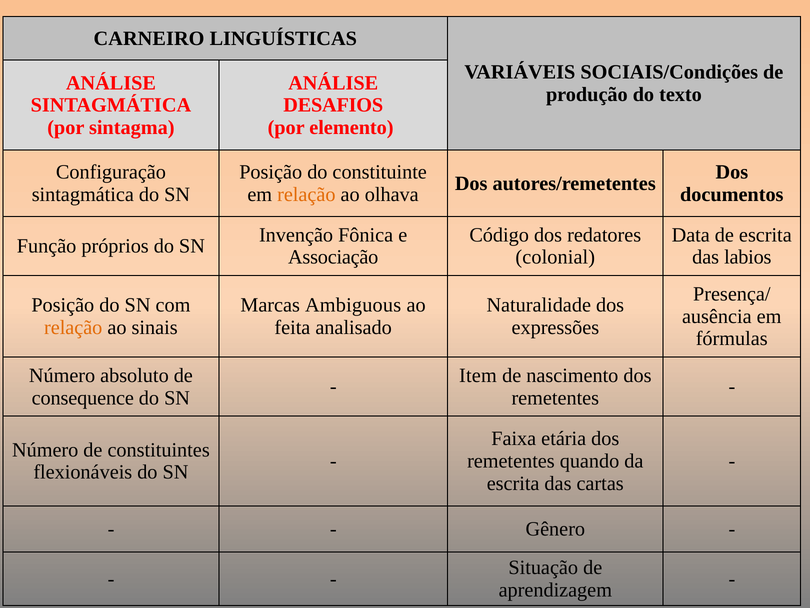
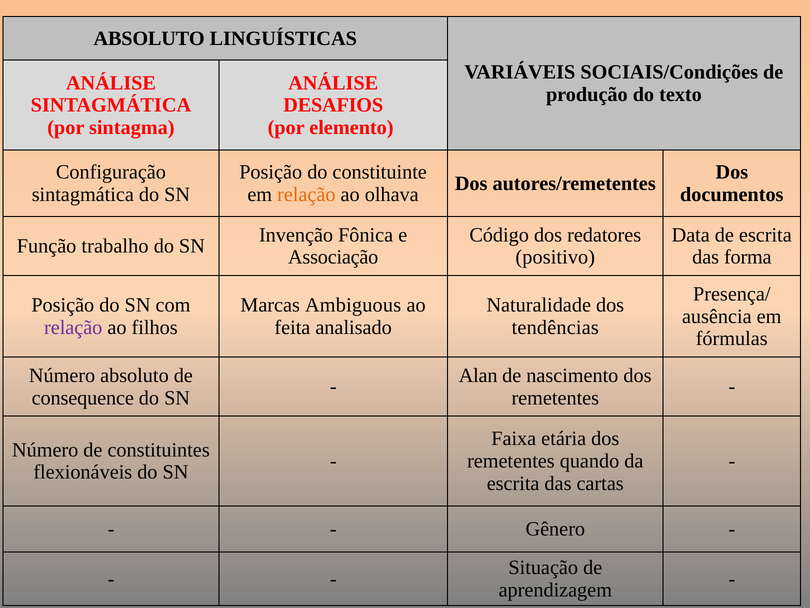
CARNEIRO: CARNEIRO -> ABSOLUTO (149, 39)
próprios: próprios -> trabalho (115, 246)
colonial: colonial -> positivo (555, 257)
labios: labios -> forma (748, 257)
relação colour: orange -> purple (73, 327)
sinais: sinais -> filhos (155, 327)
expressões: expressões -> tendências (555, 327)
Item: Item -> Alan (478, 375)
